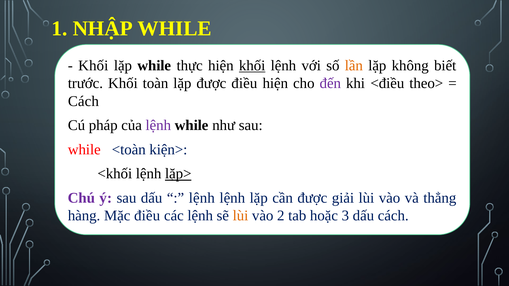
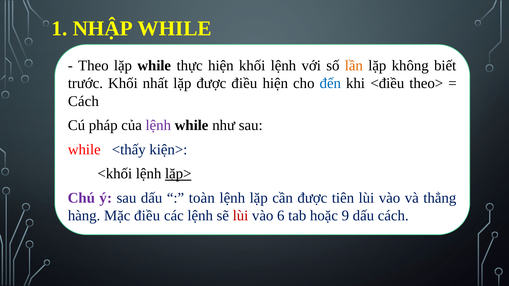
Khối: Khối -> Theo (93, 66)
khối underline: present -> none (252, 66)
toàn: toàn -> nhất (155, 83)
đến colour: purple -> blue (330, 83)
<toàn: <toàn -> <thấy (129, 150)
lệnh: lệnh -> toàn (202, 198)
giải: giải -> tiên (343, 198)
lùi colour: orange -> red (240, 216)
2: 2 -> 6 (281, 216)
3: 3 -> 9 (345, 216)
